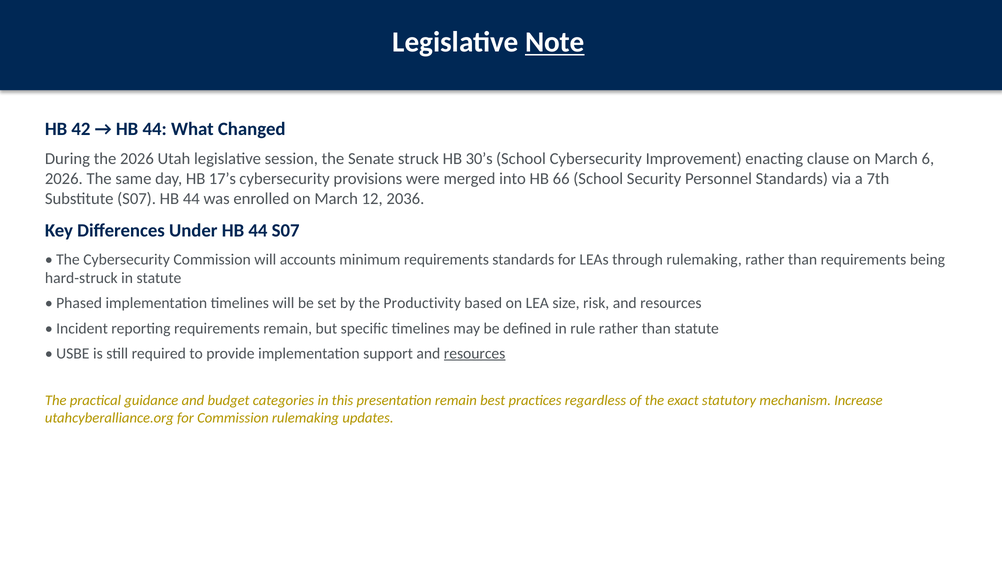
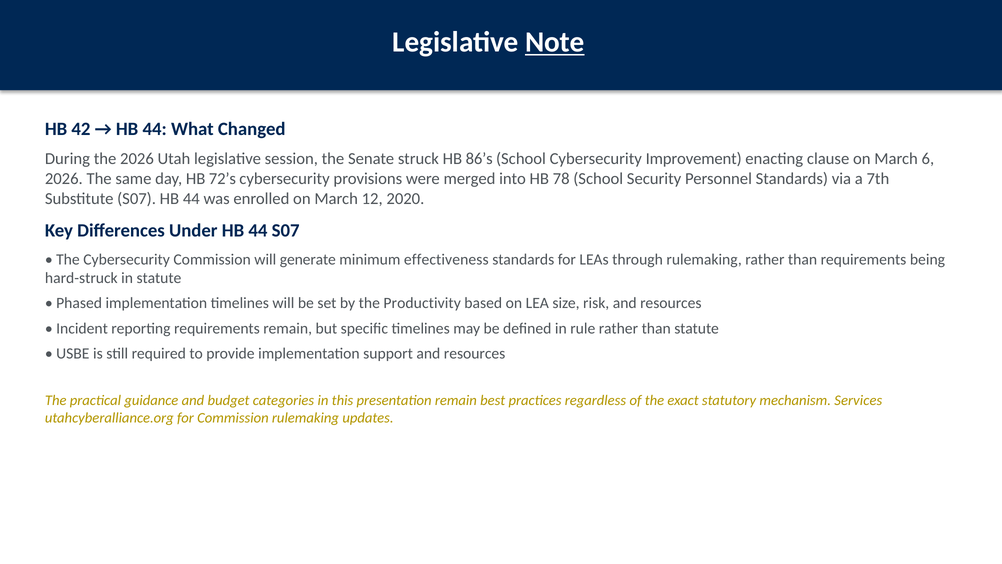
30’s: 30’s -> 86’s (479, 158)
17’s: 17’s -> 72’s (222, 179)
66: 66 -> 78 (561, 179)
2036: 2036 -> 2020 (405, 199)
accounts: accounts -> generate (308, 259)
minimum requirements: requirements -> effectiveness (446, 259)
resources underline: present -> none (475, 353)
Increase: Increase -> Services (858, 400)
